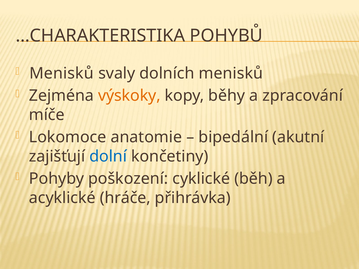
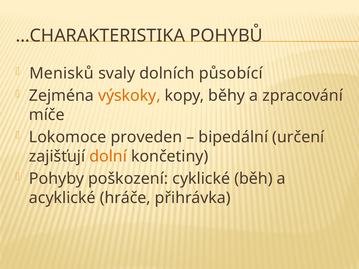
dolních menisků: menisků -> působící (231, 73)
anatomie: anatomie -> proveden (146, 137)
akutní: akutní -> určení (298, 137)
dolní colour: blue -> orange (108, 156)
